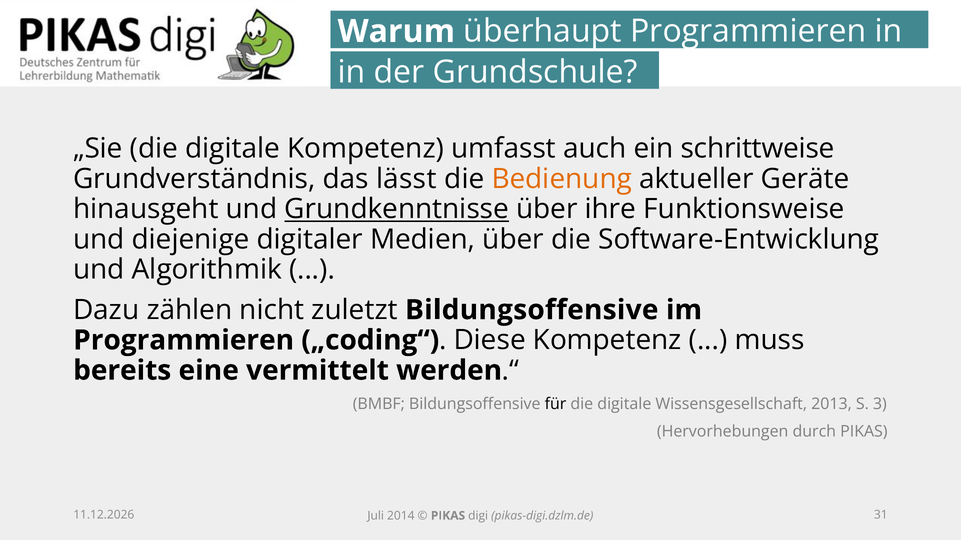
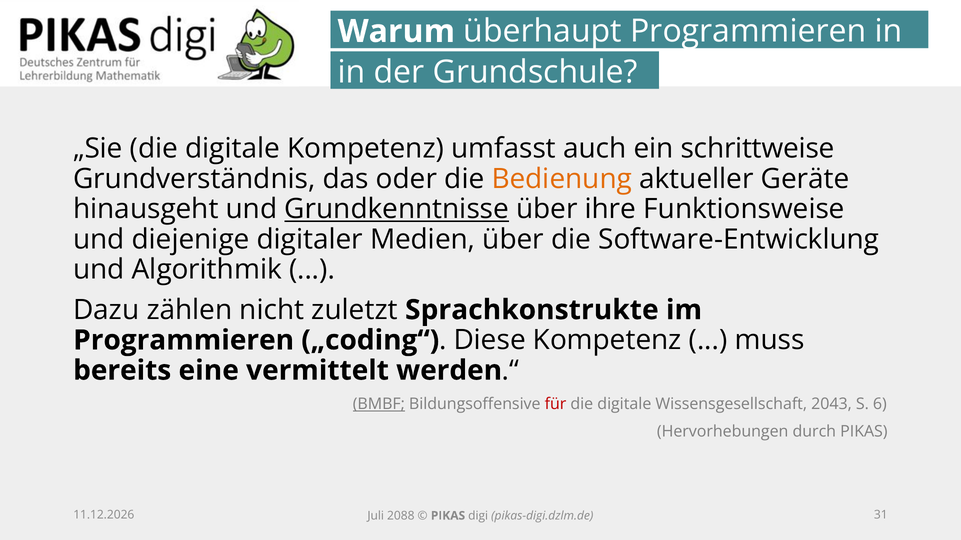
lässt: lässt -> oder (406, 179)
zuletzt Bildungsoffensive: Bildungsoffensive -> Sprachkonstrukte (532, 310)
BMBF underline: none -> present (379, 405)
für colour: black -> red (556, 405)
2013: 2013 -> 2043 (831, 405)
3: 3 -> 6 (880, 405)
2014: 2014 -> 2088 (401, 516)
